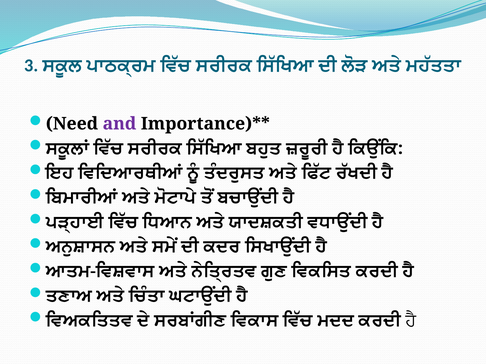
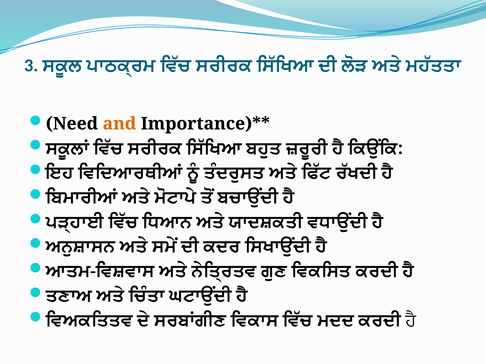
and colour: purple -> orange (119, 124)
